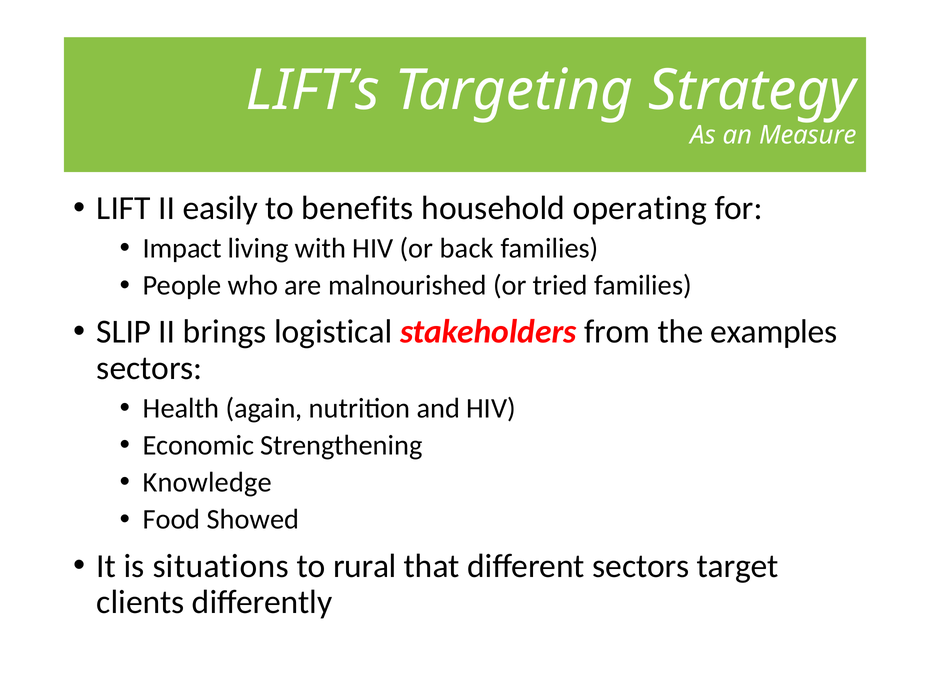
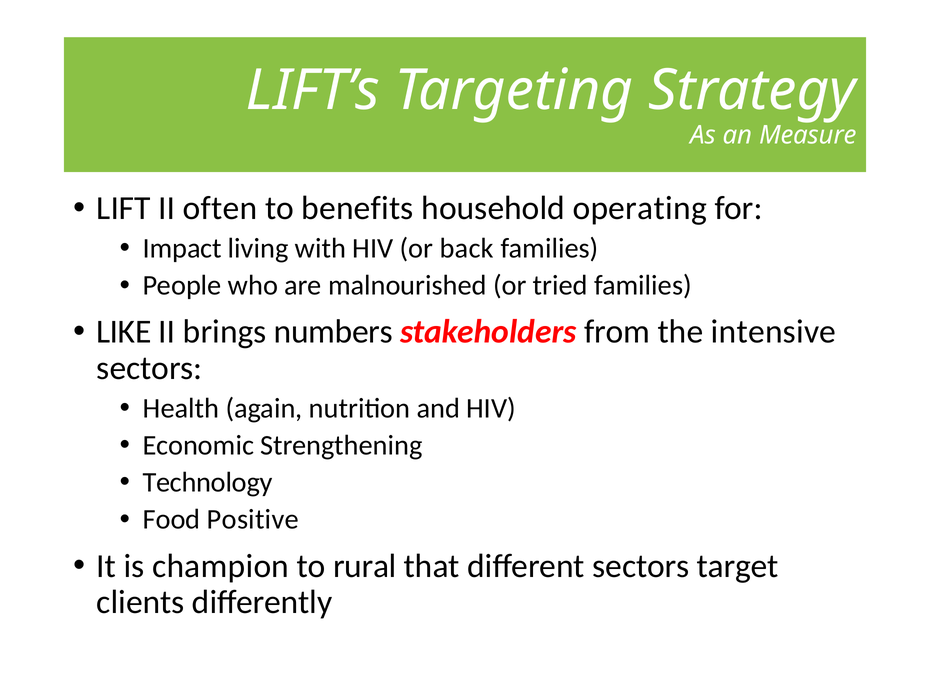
easily: easily -> often (220, 208)
SLIP: SLIP -> LIKE (124, 332)
logistical: logistical -> numbers (333, 332)
examples: examples -> intensive (774, 332)
Knowledge: Knowledge -> Technology (208, 482)
Showed: Showed -> Positive (253, 519)
situations: situations -> champion (221, 566)
